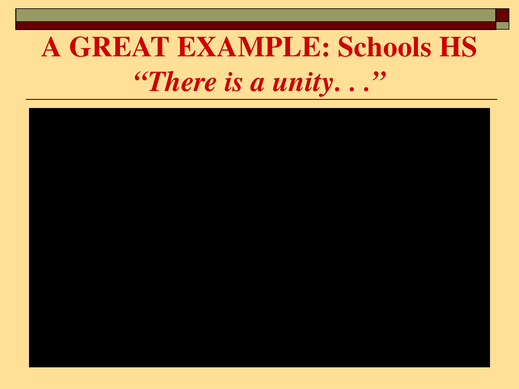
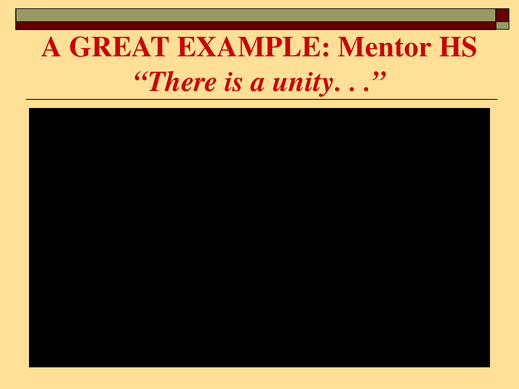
Schools: Schools -> Mentor (385, 47)
